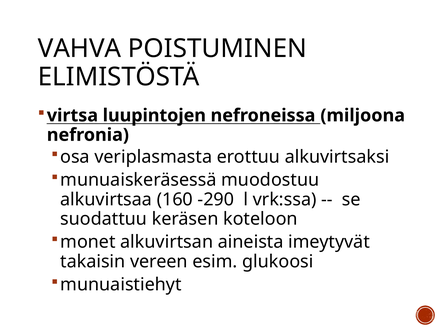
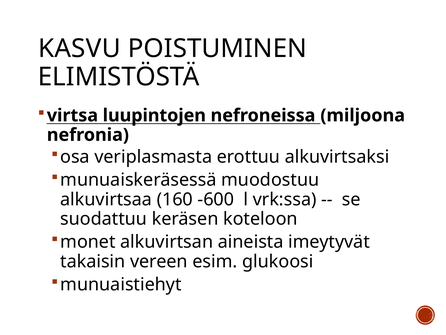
VAHVA: VAHVA -> KASVU (79, 49)
-290: -290 -> -600 (216, 199)
